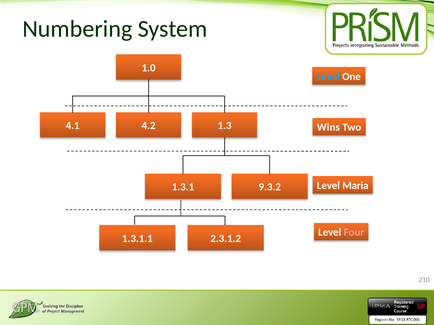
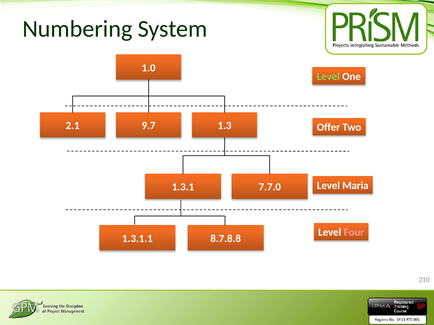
Level colour: light blue -> light green (328, 77)
4.1: 4.1 -> 2.1 (73, 126)
4.2: 4.2 -> 9.7 (149, 126)
Wins: Wins -> Offer (328, 128)
9.3.2: 9.3.2 -> 7.7.0 (270, 187)
2.3.1.2: 2.3.1.2 -> 8.7.8.8 (226, 239)
